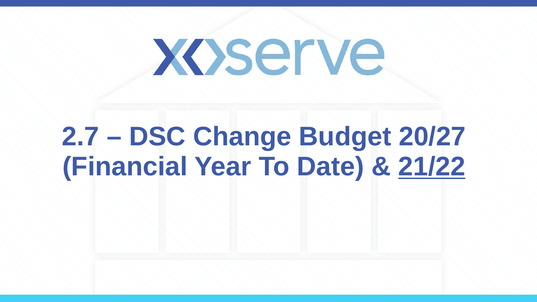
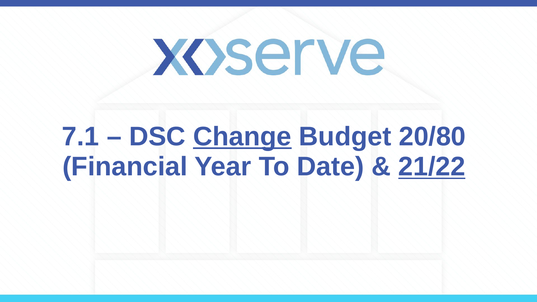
2.7: 2.7 -> 7.1 (81, 137)
Change underline: none -> present (242, 137)
20/27: 20/27 -> 20/80 (432, 137)
